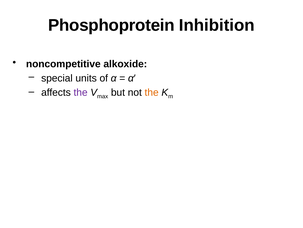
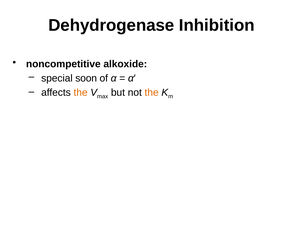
Phosphoprotein: Phosphoprotein -> Dehydrogenase (111, 25)
units: units -> soon (86, 78)
the colour: purple -> orange (81, 92)
